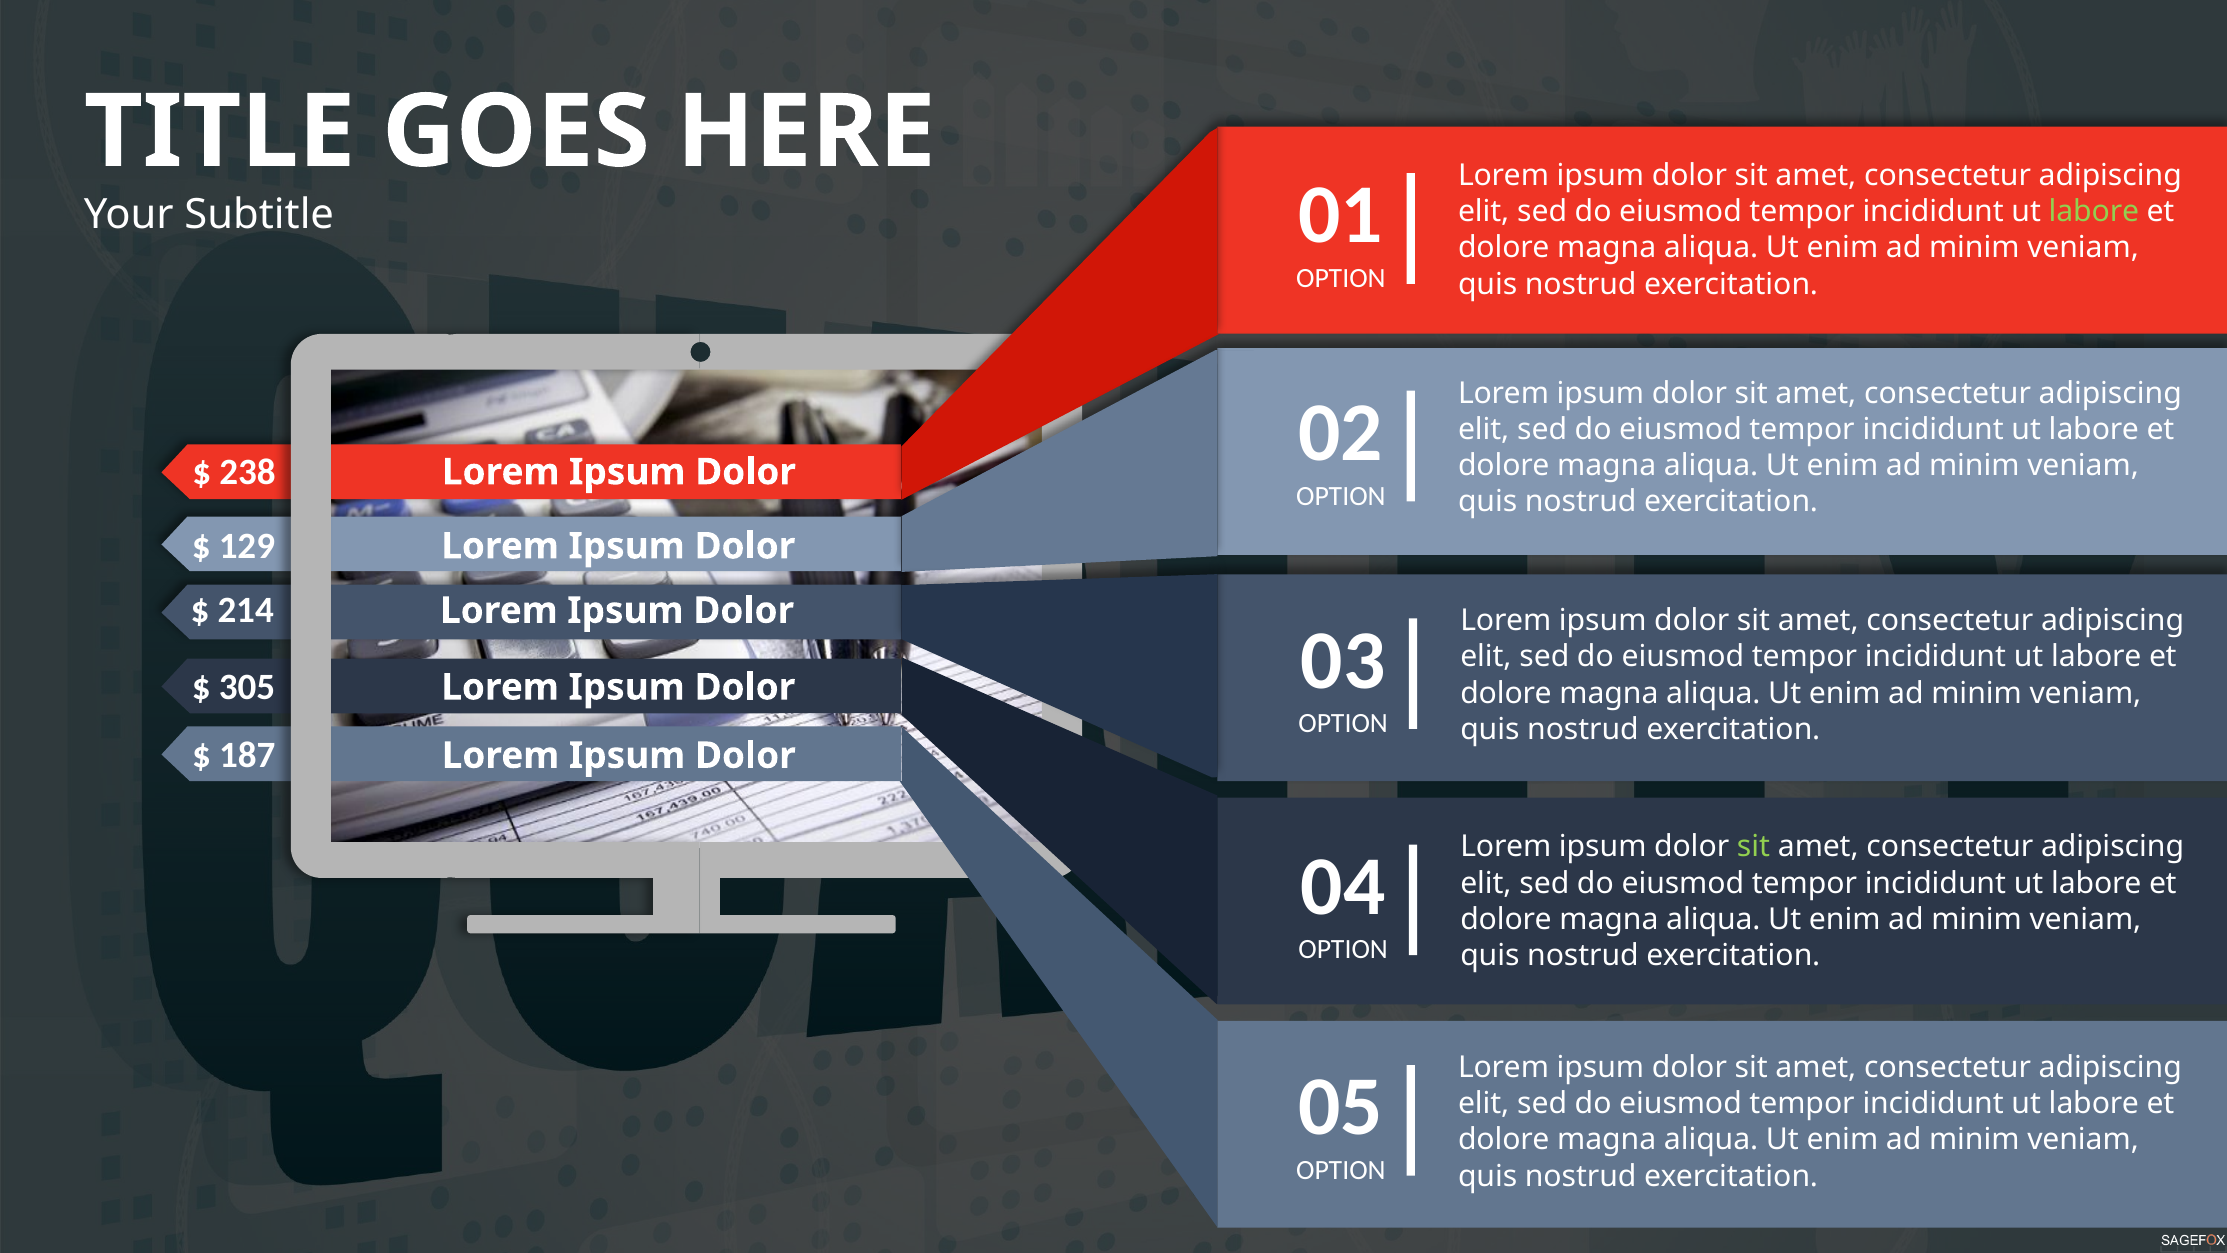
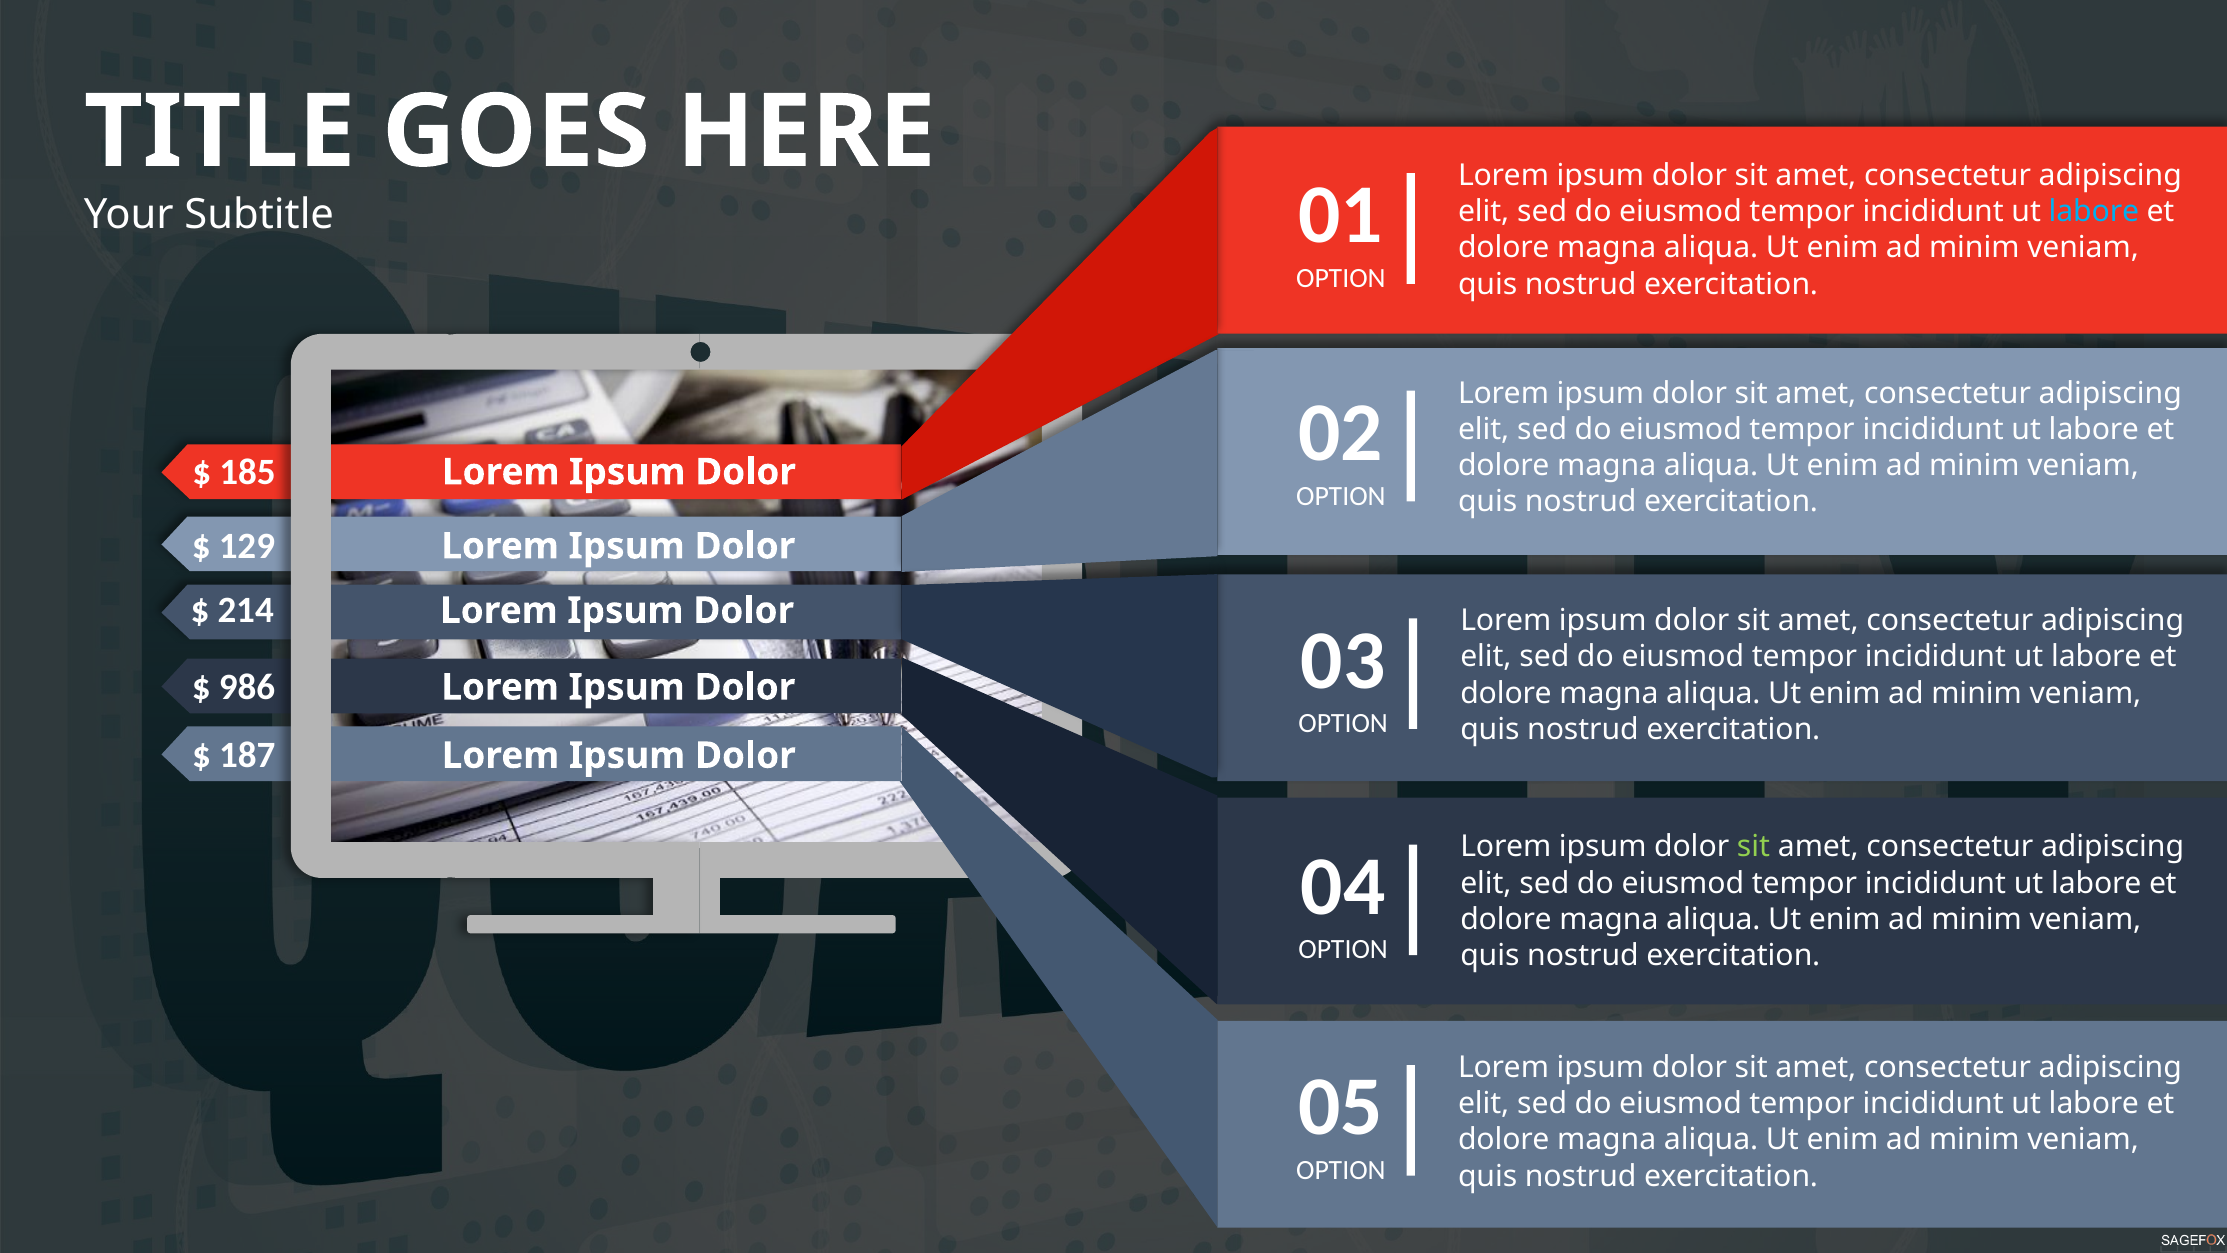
labore colour: light green -> light blue (2094, 212)
238: 238 -> 185 (248, 472)
305: 305 -> 986 (247, 687)
